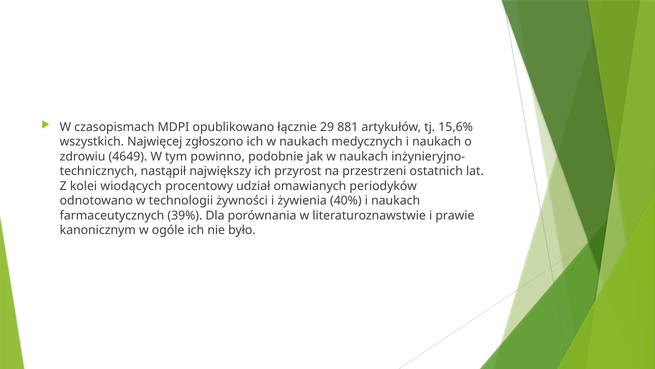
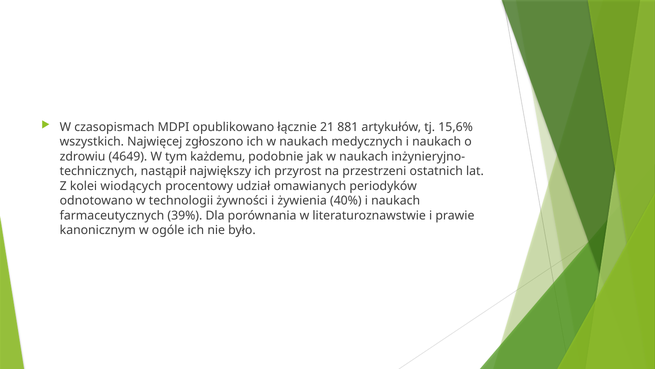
29: 29 -> 21 (327, 127)
powinno: powinno -> każdemu (218, 156)
